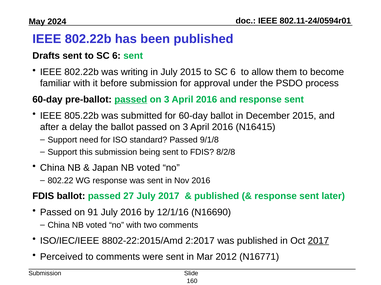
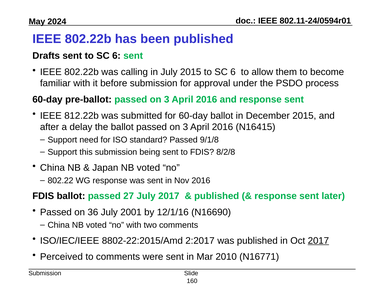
writing: writing -> calling (134, 72)
passed underline: present -> none (131, 100)
805.22b: 805.22b -> 812.22b (82, 116)
91: 91 -> 36 (93, 213)
July 2016: 2016 -> 2001 (131, 213)
2012: 2012 -> 2010 (226, 257)
